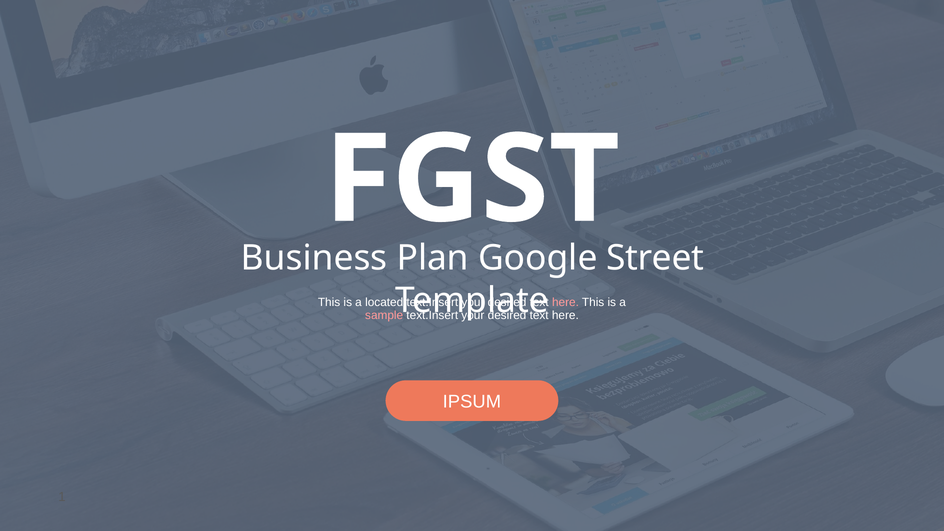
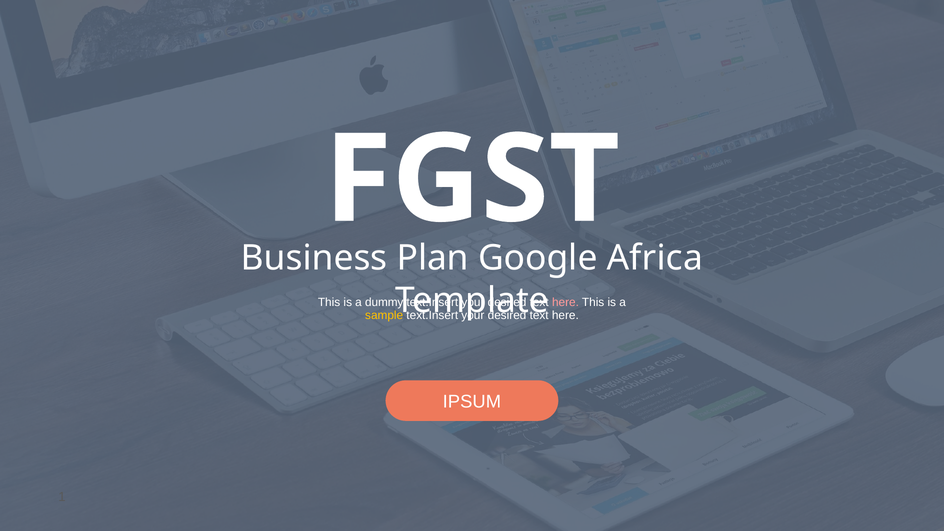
Street: Street -> Africa (655, 258)
located: located -> dummy (384, 302)
sample colour: pink -> yellow (384, 315)
